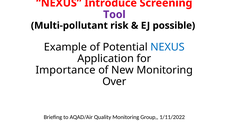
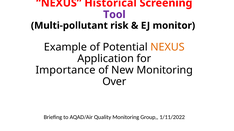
Introduce: Introduce -> Historical (111, 3)
possible: possible -> monitor (174, 26)
NEXUS colour: blue -> orange (168, 47)
